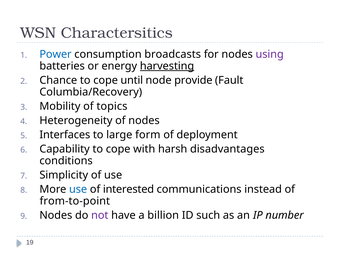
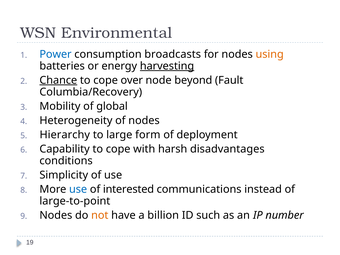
Charactersitics: Charactersitics -> Environmental (117, 33)
using colour: purple -> orange (270, 54)
Chance underline: none -> present (58, 80)
until: until -> over (132, 80)
provide: provide -> beyond (193, 80)
topics: topics -> global (112, 106)
Interfaces: Interfaces -> Hierarchy (65, 135)
from-to-point: from-to-point -> large-to-point (75, 201)
not colour: purple -> orange (100, 215)
